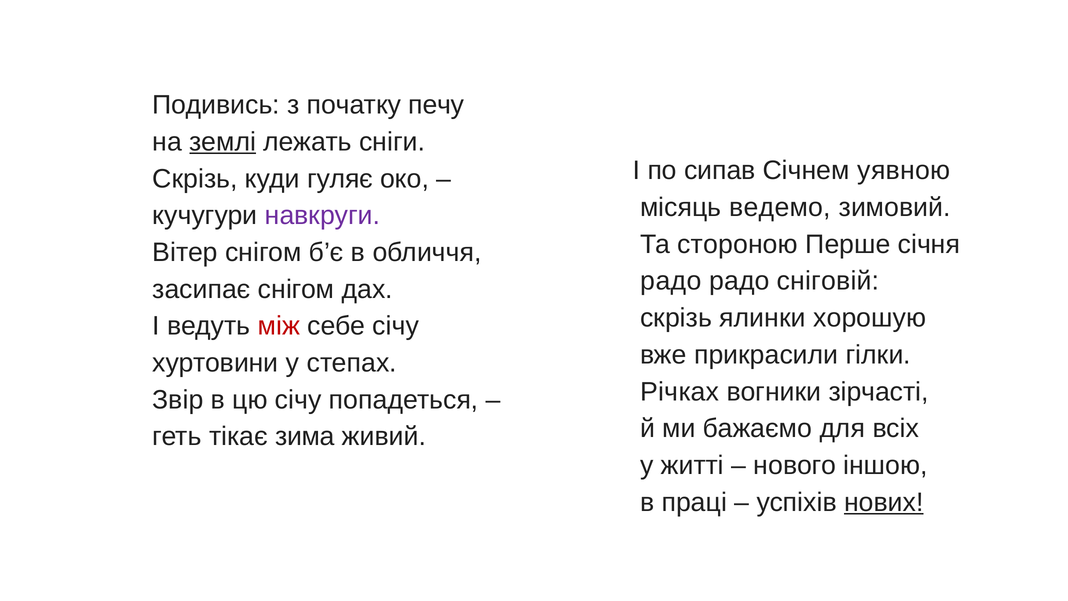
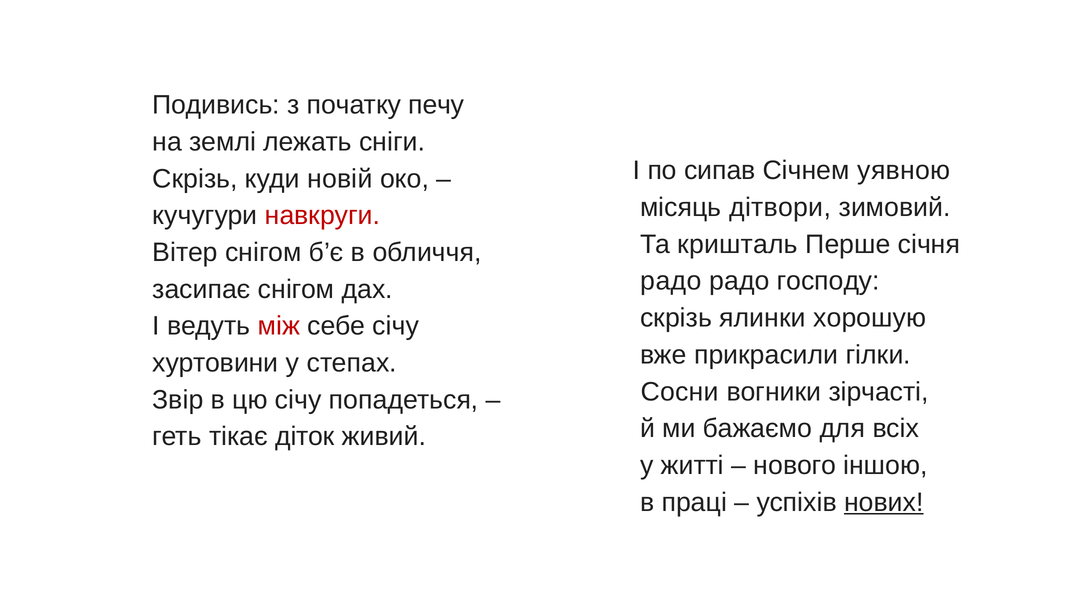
землі underline: present -> none (223, 142)
гуляє: гуляє -> новій (340, 179)
ведемо: ведемо -> дітвори (780, 207)
навкруги colour: purple -> red (322, 216)
стороною: стороною -> кришталь (738, 244)
сніговій: сніговій -> господу (828, 281)
Річках: Річках -> Сосни (680, 392)
зима: зима -> діток (305, 437)
